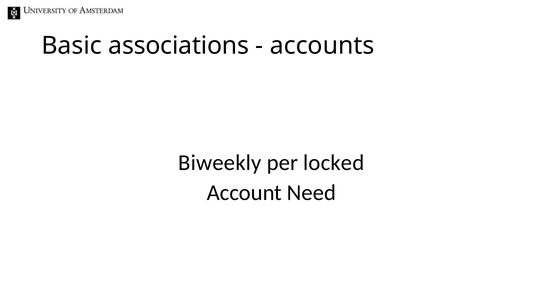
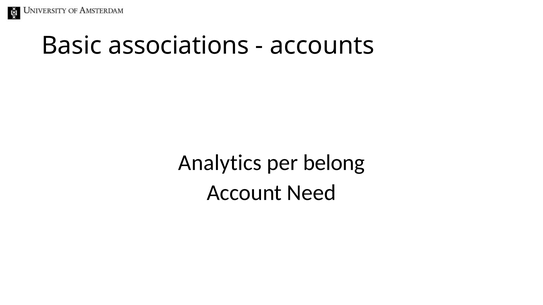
Biweekly: Biweekly -> Analytics (220, 163)
locked: locked -> belong (334, 163)
